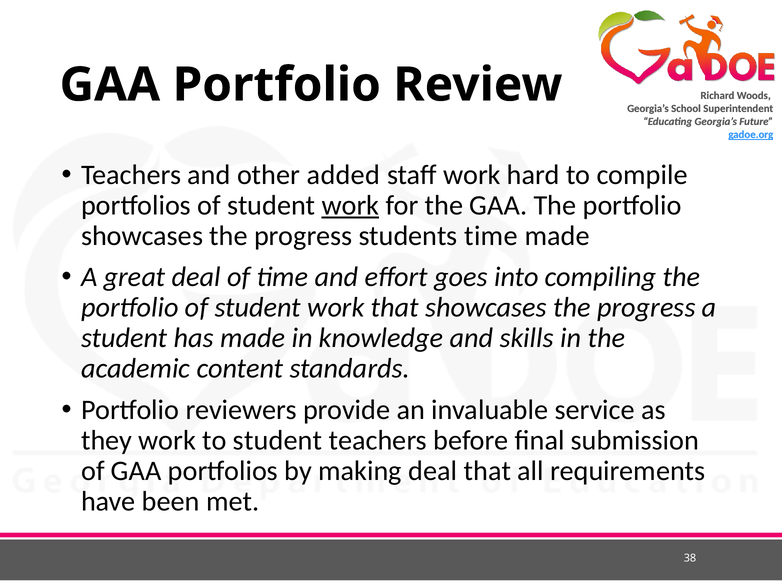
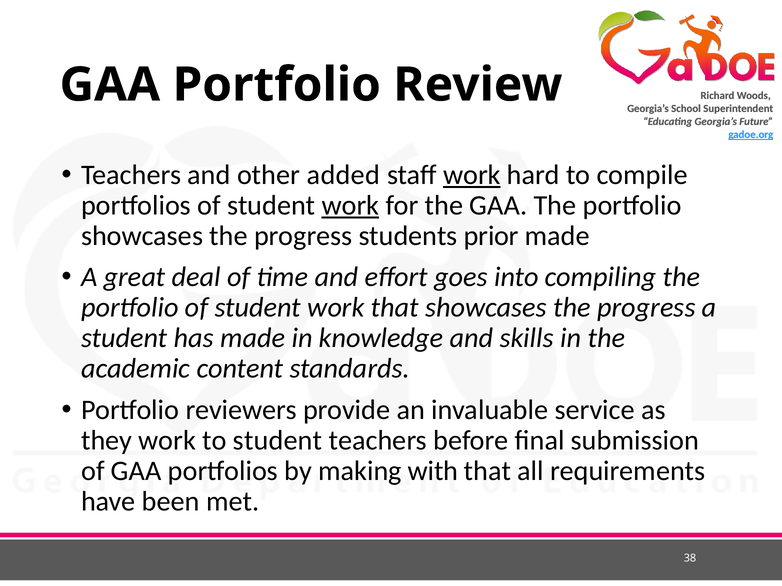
work underline: none -> present (472, 175)
students time: time -> prior (491, 236)
making deal: deal -> with (433, 471)
